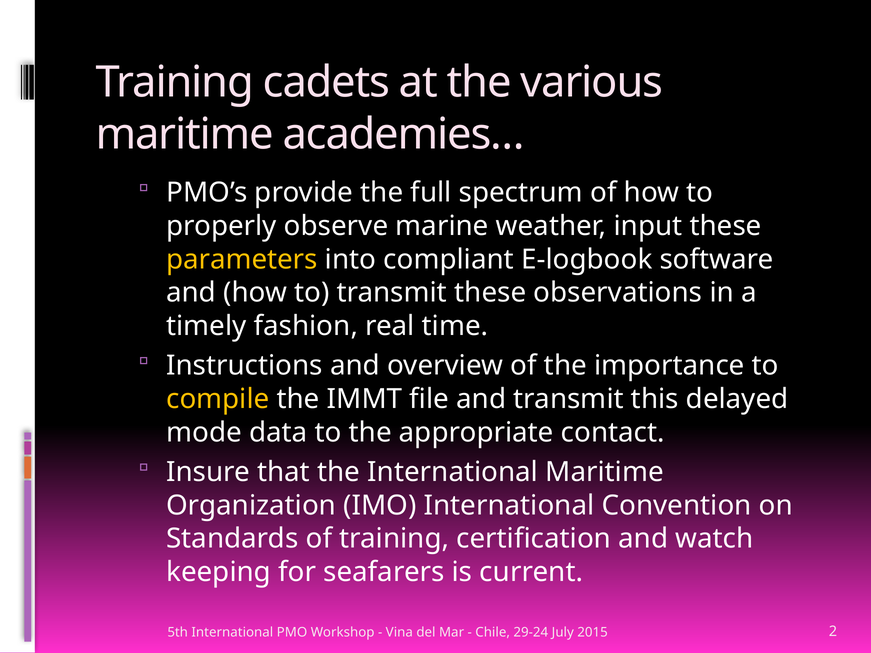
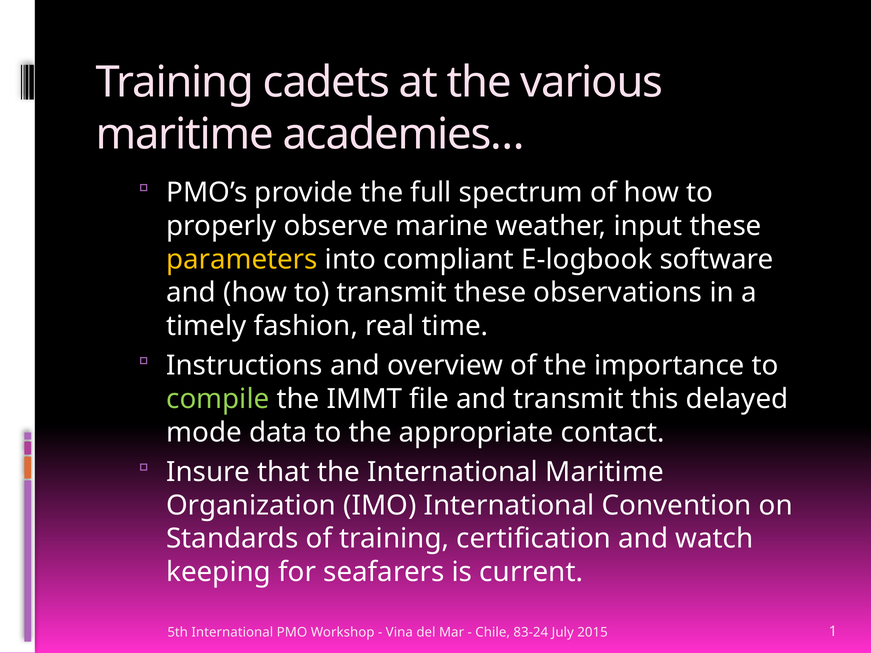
compile colour: yellow -> light green (218, 399)
29-24: 29-24 -> 83-24 (531, 632)
2: 2 -> 1 (833, 632)
